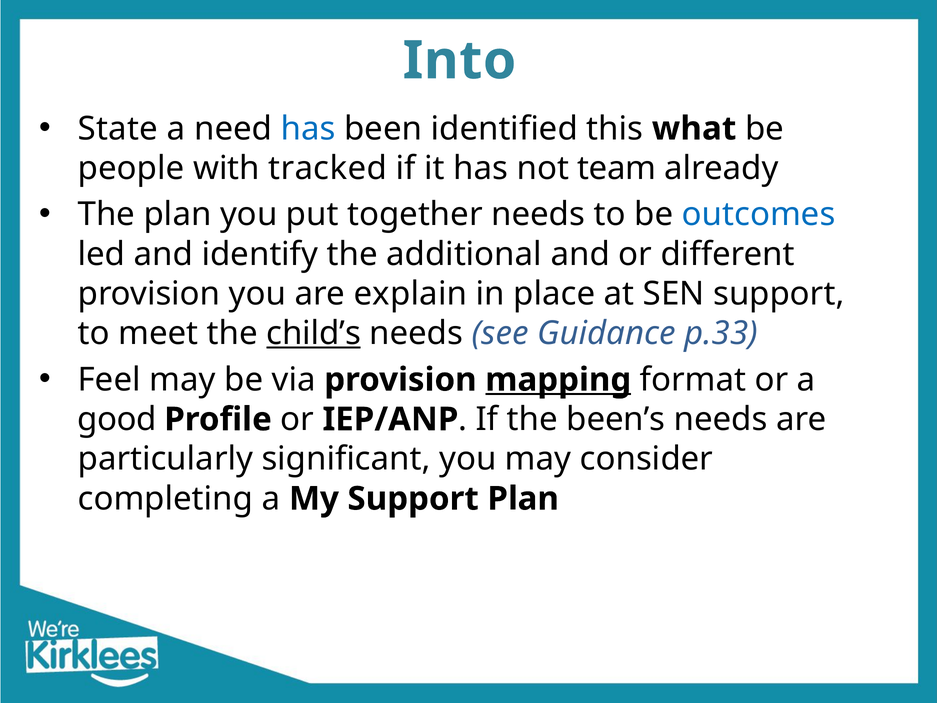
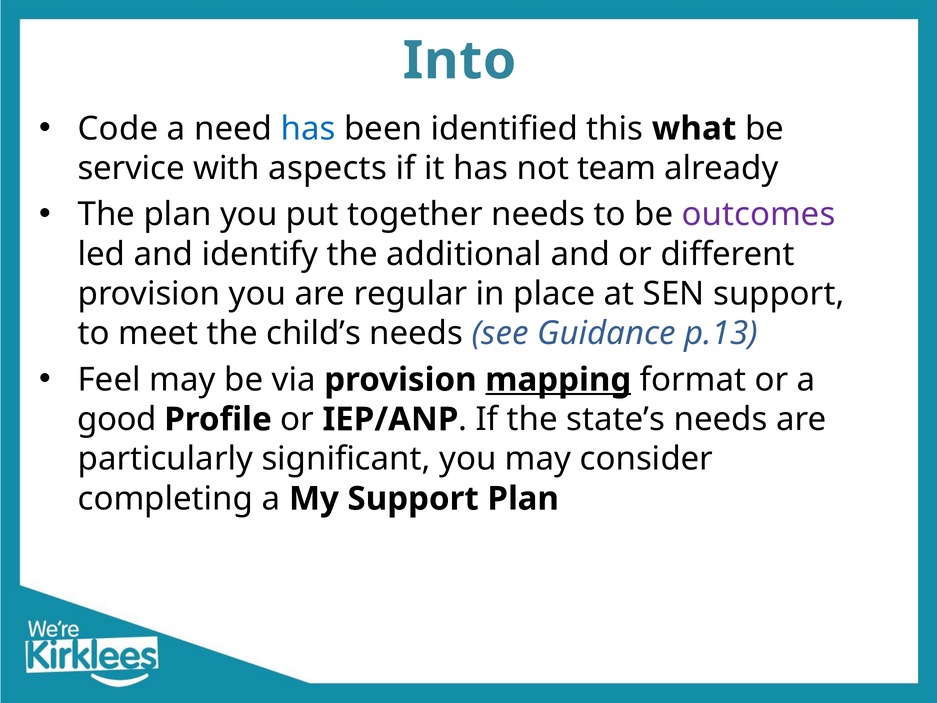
State: State -> Code (118, 129)
people: people -> service (131, 168)
tracked: tracked -> aspects (328, 168)
outcomes colour: blue -> purple (759, 215)
explain: explain -> regular (410, 294)
child’s underline: present -> none (314, 334)
p.33: p.33 -> p.13 (721, 334)
been’s: been’s -> state’s (616, 419)
